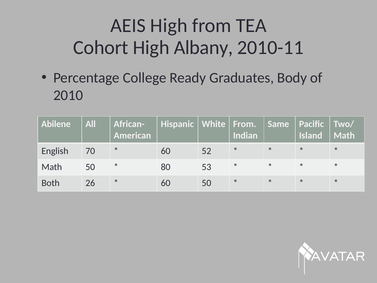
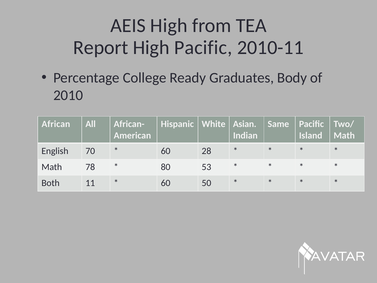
Cohort: Cohort -> Report (101, 47)
High Albany: Albany -> Pacific (203, 47)
Abilene: Abilene -> African (56, 124)
White From: From -> Asian (245, 124)
52: 52 -> 28 (206, 151)
Math 50: 50 -> 78 (90, 167)
26: 26 -> 11 (90, 183)
